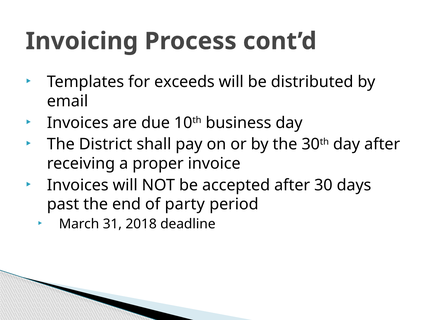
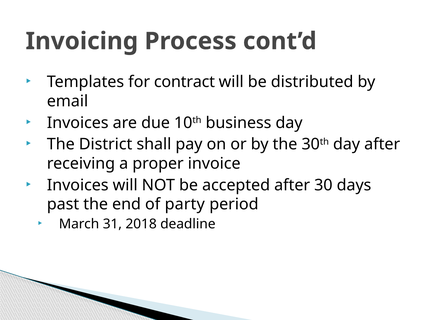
exceeds: exceeds -> contract (184, 82)
